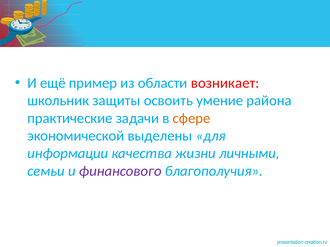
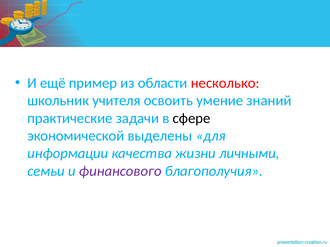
возникает: возникает -> несколько (225, 83)
защиты: защиты -> учителя (116, 101)
района: района -> знаний (269, 101)
сфере colour: orange -> black (192, 118)
